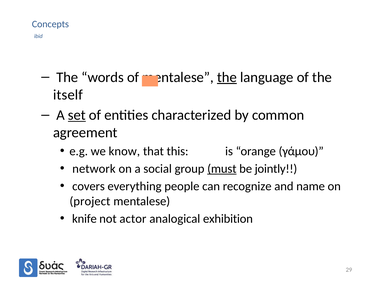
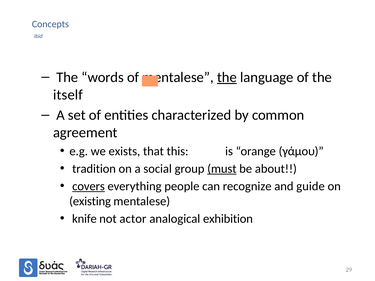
set underline: present -> none (77, 115)
know: know -> exists (124, 151)
network: network -> tradition (94, 169)
jointly: jointly -> about (276, 169)
covers underline: none -> present (88, 186)
name: name -> guide (311, 186)
project: project -> existing (90, 201)
